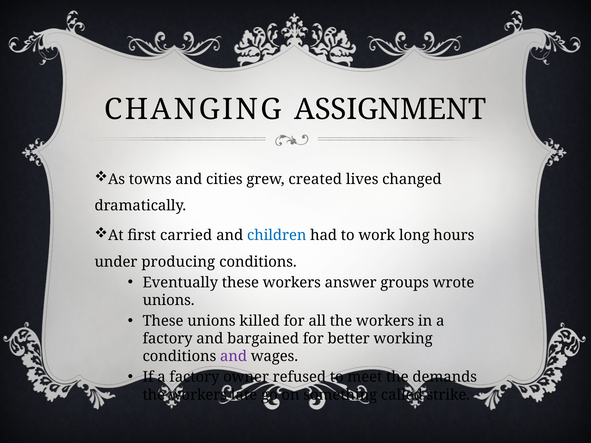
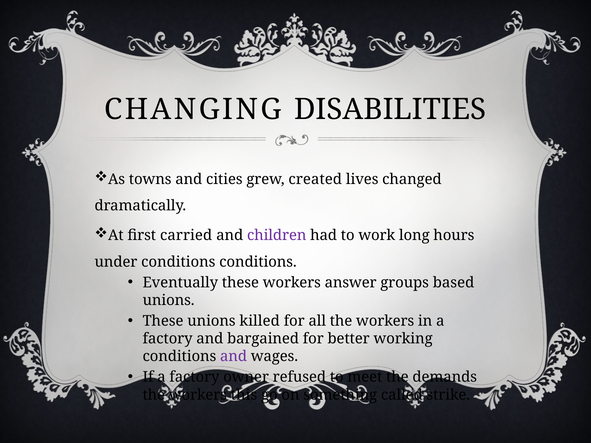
ASSIGNMENT: ASSIGNMENT -> DISABILITIES (390, 109)
children colour: blue -> purple (277, 235)
under producing: producing -> conditions (178, 262)
wrote: wrote -> based (454, 283)
late: late -> this (244, 395)
